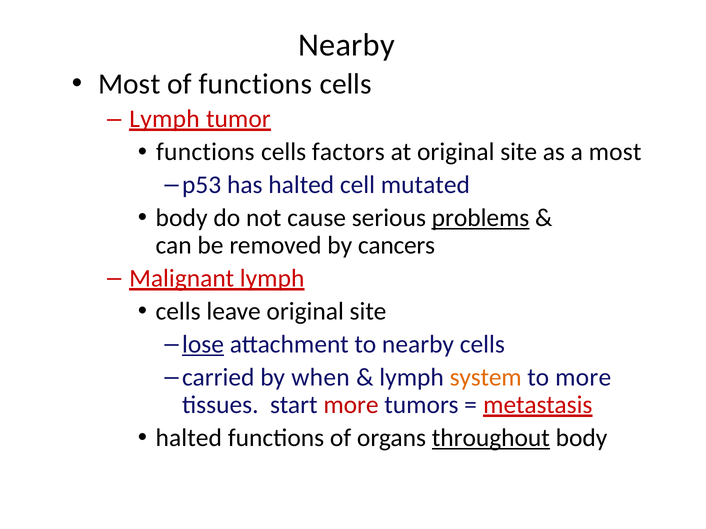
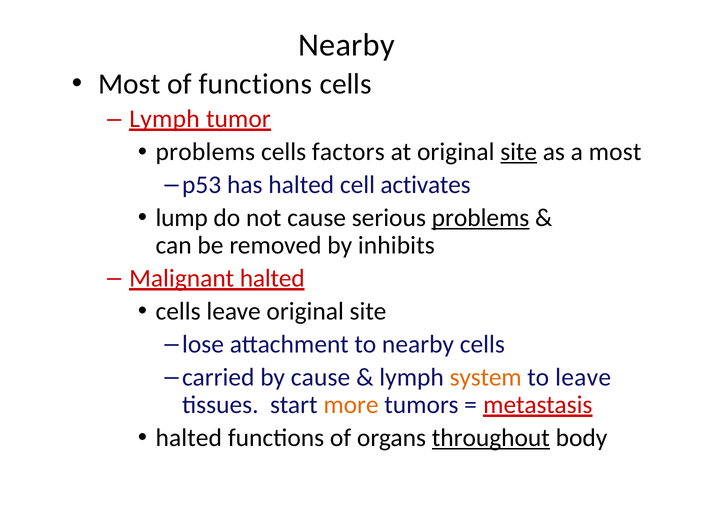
functions: functions -> problems (205, 152)
site underline: none -> present (519, 152)
mutated: mutated -> activates (426, 185)
body: body -> lump (182, 218)
cancers: cancers -> inhibits (396, 246)
Malignant lymph: lymph -> halted (272, 279)
lose underline: present -> none (203, 345)
by when: when -> cause (321, 378)
to more: more -> leave (583, 378)
more colour: red -> orange (351, 405)
